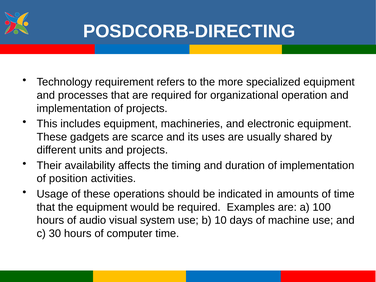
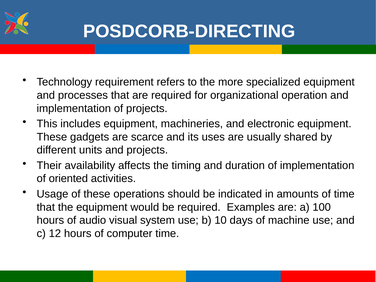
position: position -> oriented (68, 179)
30: 30 -> 12 (55, 233)
